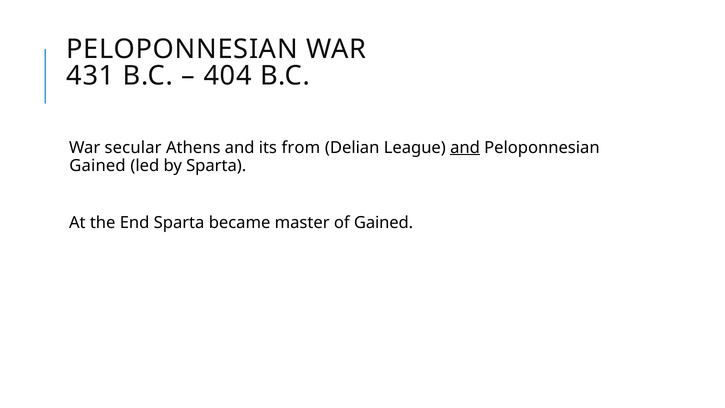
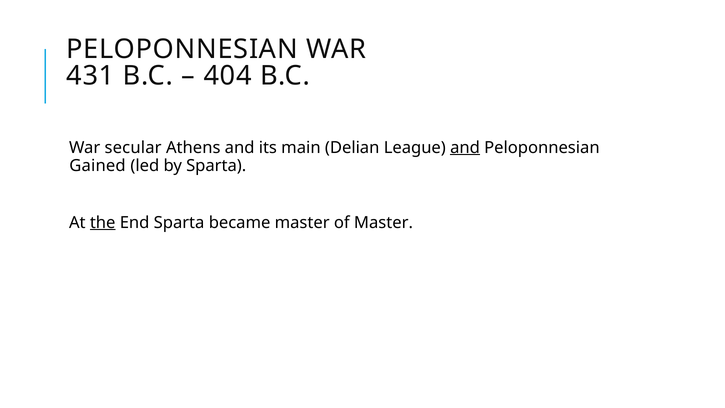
from: from -> main (301, 148)
the underline: none -> present (103, 222)
of Gained: Gained -> Master (383, 222)
